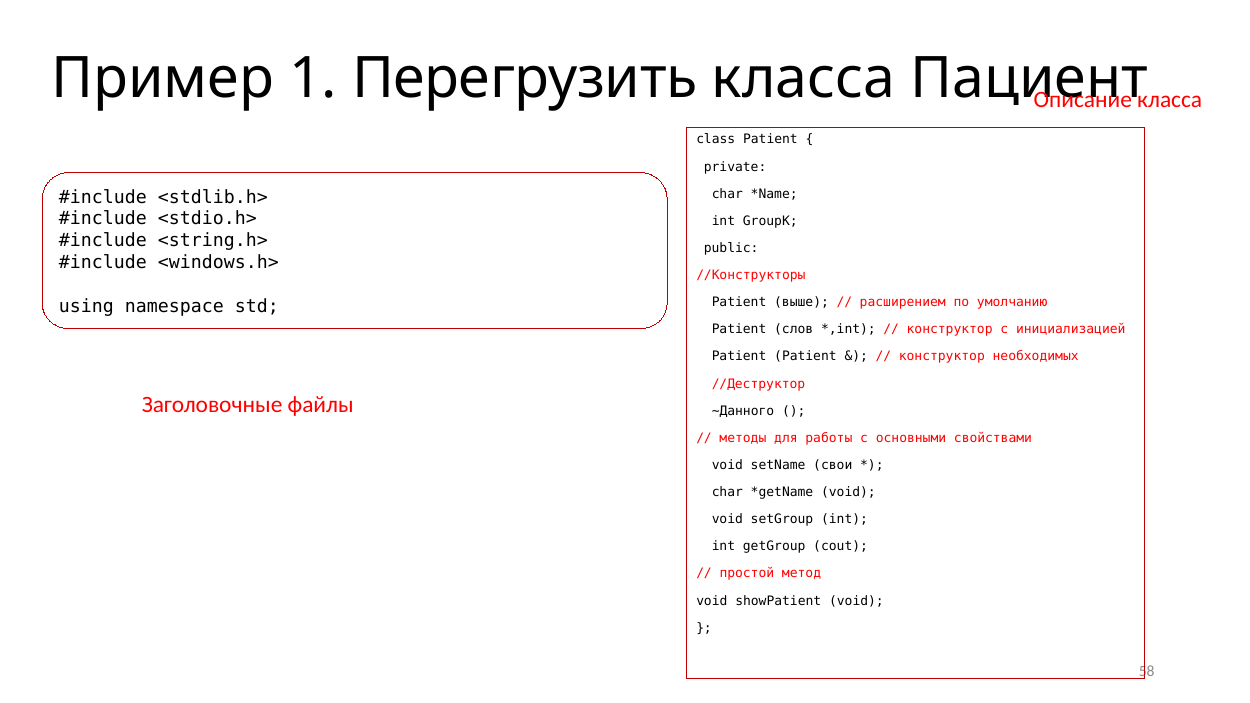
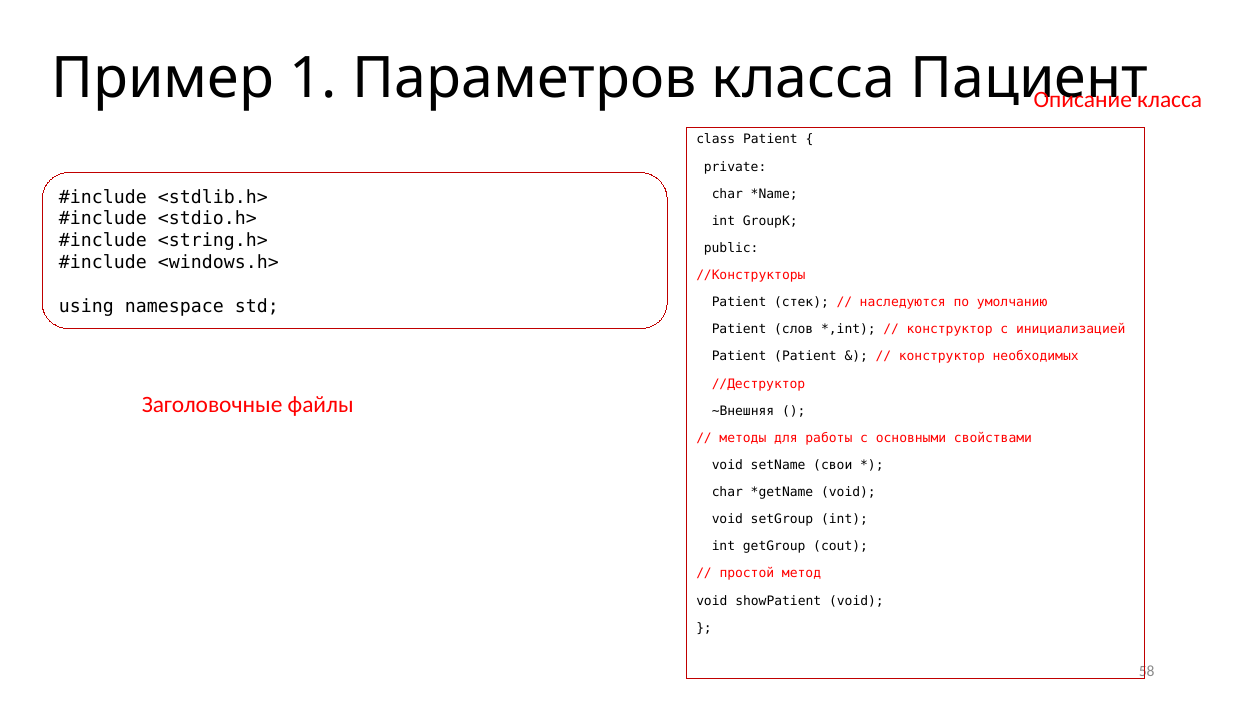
Перегрузить: Перегрузить -> Параметров (524, 79)
выше: выше -> стек (802, 302)
расширением: расширением -> наследуются (903, 302)
~Данного: ~Данного -> ~Внешняя (743, 411)
